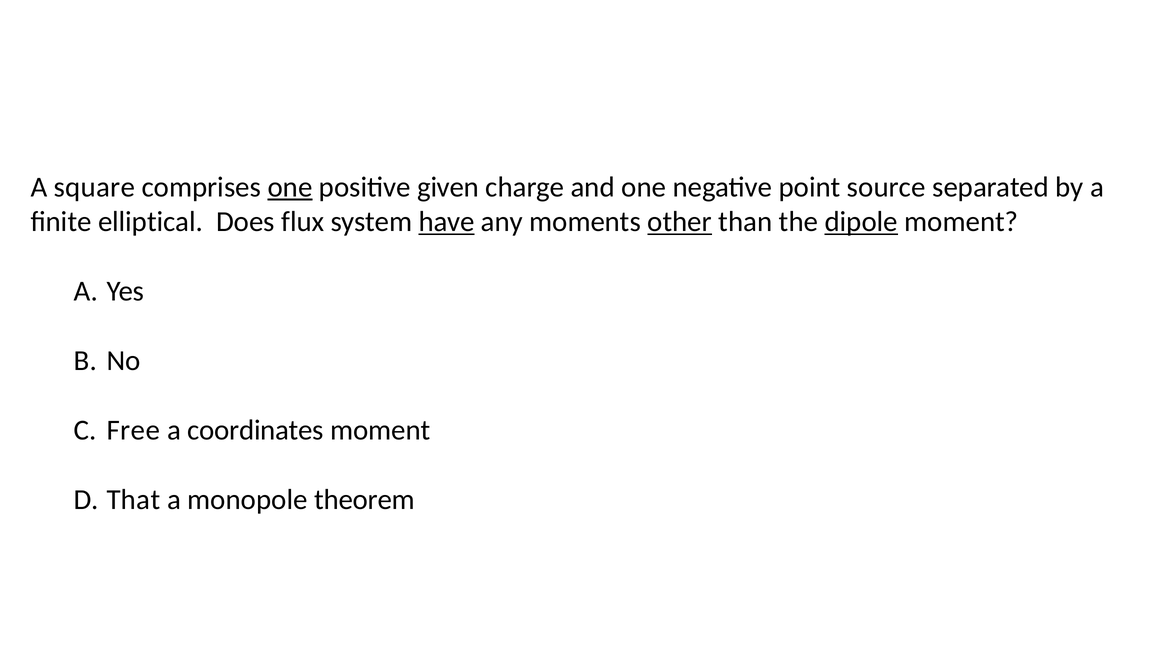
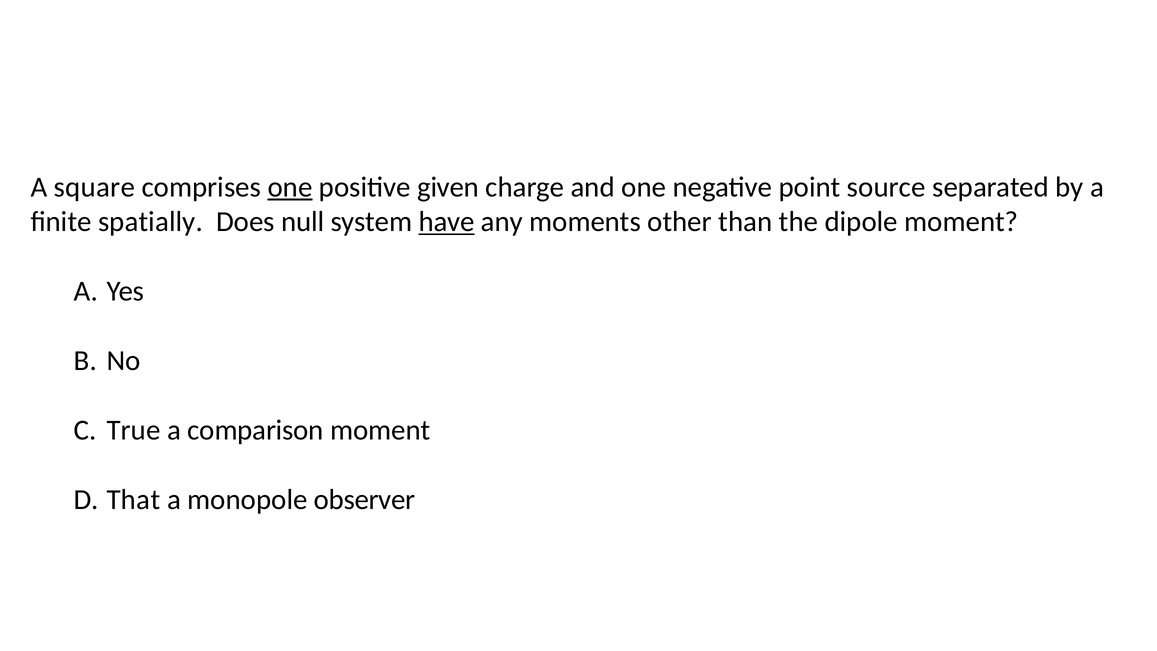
elliptical: elliptical -> spatially (150, 222)
flux: flux -> null (303, 222)
other underline: present -> none (680, 222)
dipole underline: present -> none (861, 222)
Free: Free -> True (134, 430)
coordinates: coordinates -> comparison (256, 430)
theorem: theorem -> observer (365, 499)
